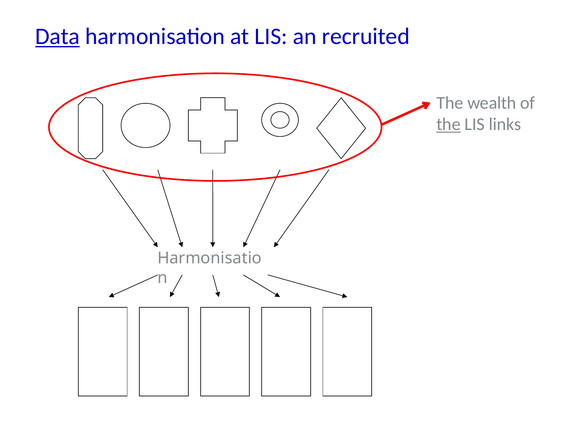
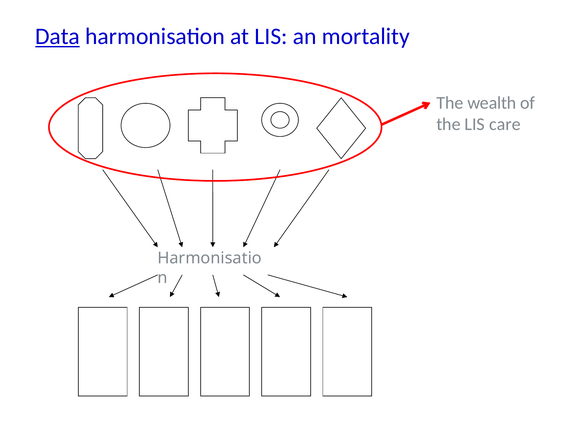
recruited: recruited -> mortality (366, 36)
the underline: present -> none (448, 124)
links: links -> care (505, 124)
